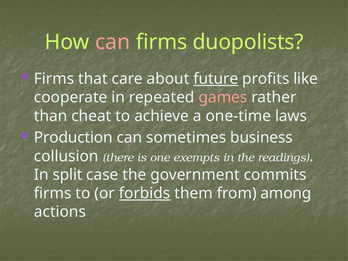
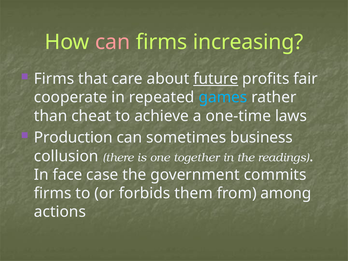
duopolists: duopolists -> increasing (248, 42)
like: like -> fair (306, 79)
games colour: pink -> light blue (223, 97)
exempts: exempts -> together (196, 157)
split: split -> face (68, 175)
forbids underline: present -> none (145, 193)
